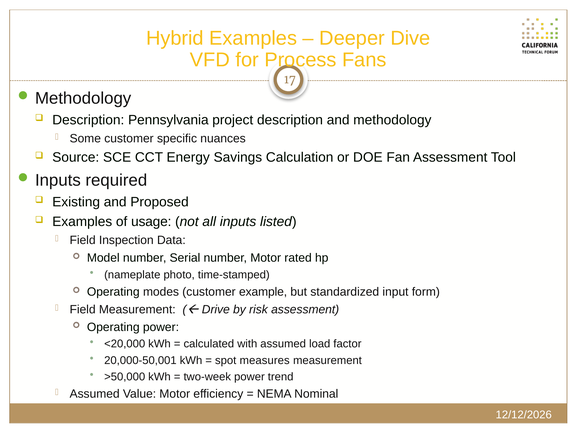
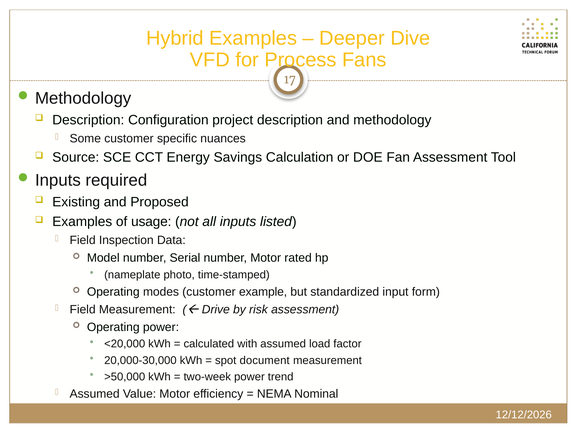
Pennsylvania: Pennsylvania -> Configuration (168, 120)
20,000-50,001: 20,000-50,001 -> 20,000-30,000 (140, 360)
measures: measures -> document (265, 360)
